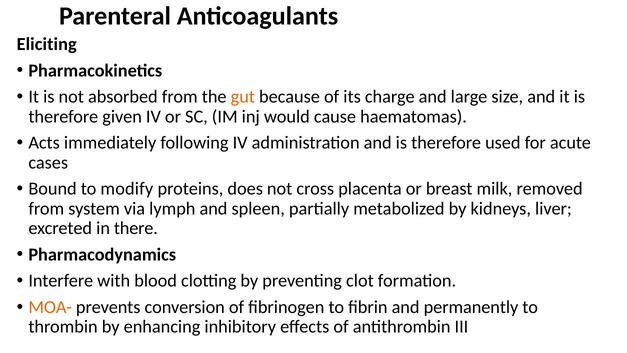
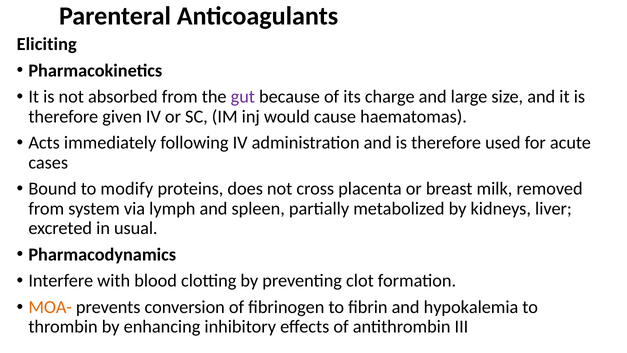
gut colour: orange -> purple (243, 97)
there: there -> usual (136, 228)
permanently: permanently -> hypokalemia (471, 307)
